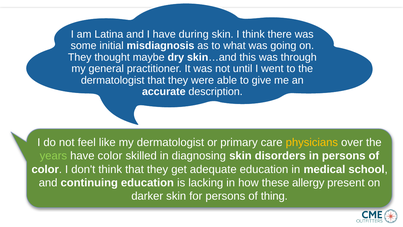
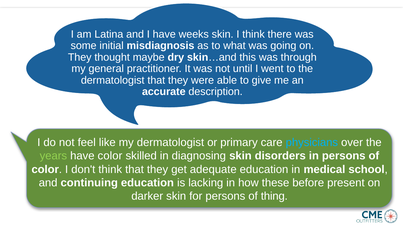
during: during -> weeks (194, 34)
physicians colour: yellow -> light blue (312, 142)
allergy: allergy -> before (308, 183)
